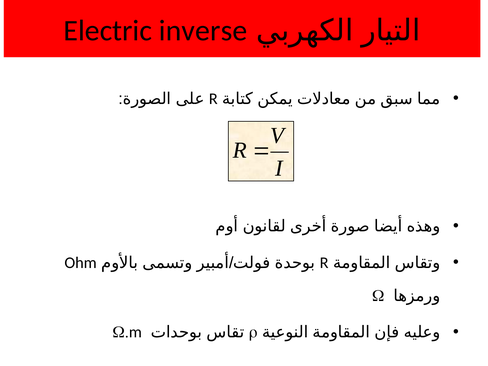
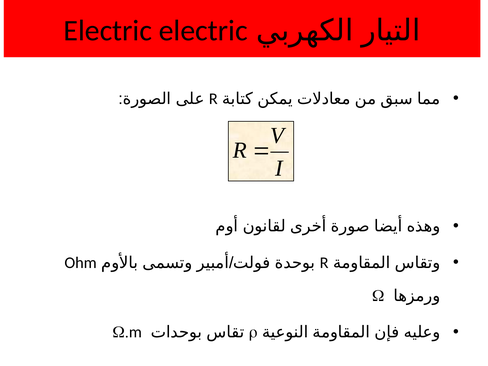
Electric inverse: inverse -> electric (203, 31)
